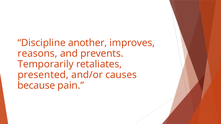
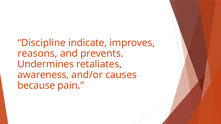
another: another -> indicate (88, 43)
Temporarily: Temporarily -> Undermines (46, 64)
presented: presented -> awareness (43, 75)
